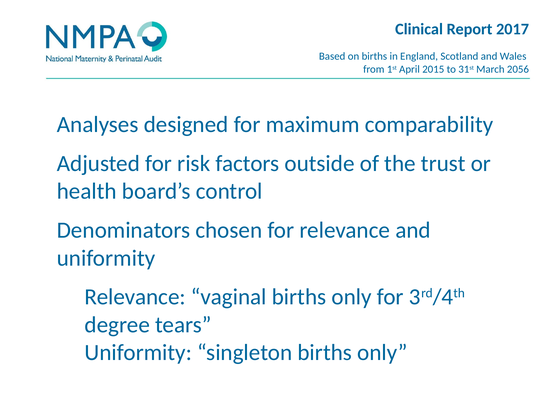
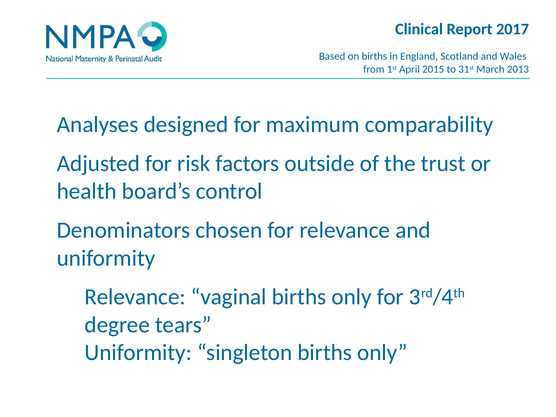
2056: 2056 -> 2013 (518, 69)
